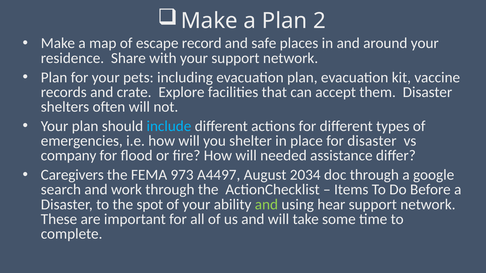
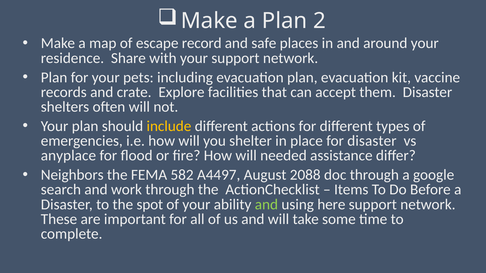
include colour: light blue -> yellow (169, 126)
company: company -> anyplace (68, 156)
Caregivers: Caregivers -> Neighbors (72, 175)
973: 973 -> 582 (182, 175)
2034: 2034 -> 2088 (305, 175)
hear: hear -> here (331, 205)
